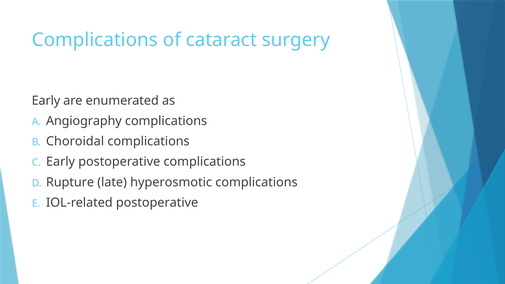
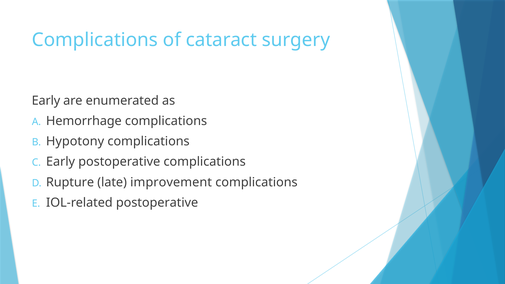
Angiography: Angiography -> Hemorrhage (84, 121)
Choroidal: Choroidal -> Hypotony (75, 141)
hyperosmotic: hyperosmotic -> improvement (171, 182)
